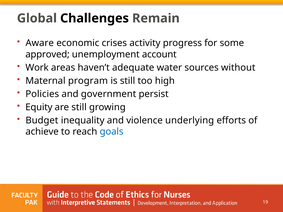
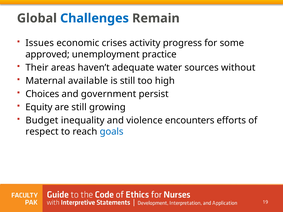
Challenges colour: black -> blue (95, 18)
Aware: Aware -> Issues (40, 43)
account: account -> practice (159, 54)
Work: Work -> Their (37, 68)
program: program -> available (88, 81)
Policies: Policies -> Choices (42, 94)
underlying: underlying -> encounters (190, 120)
achieve: achieve -> respect (42, 132)
